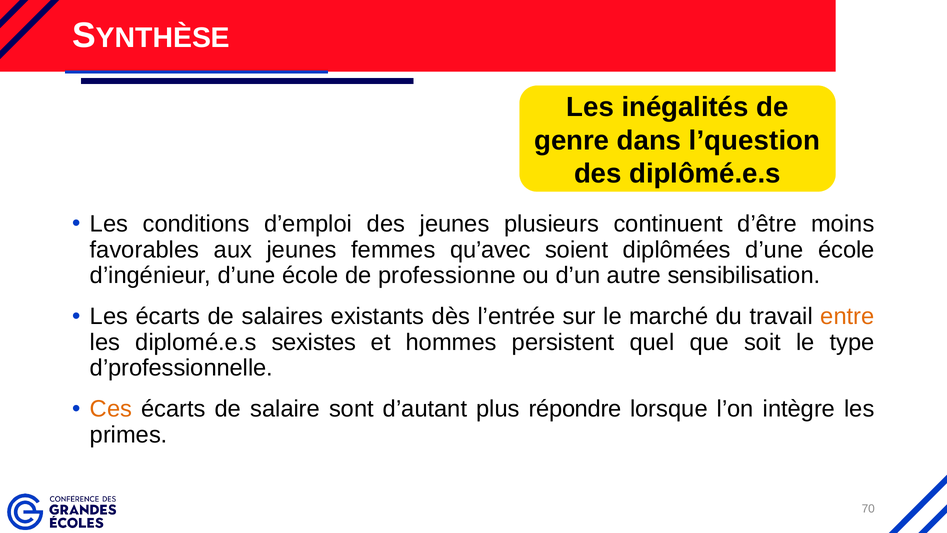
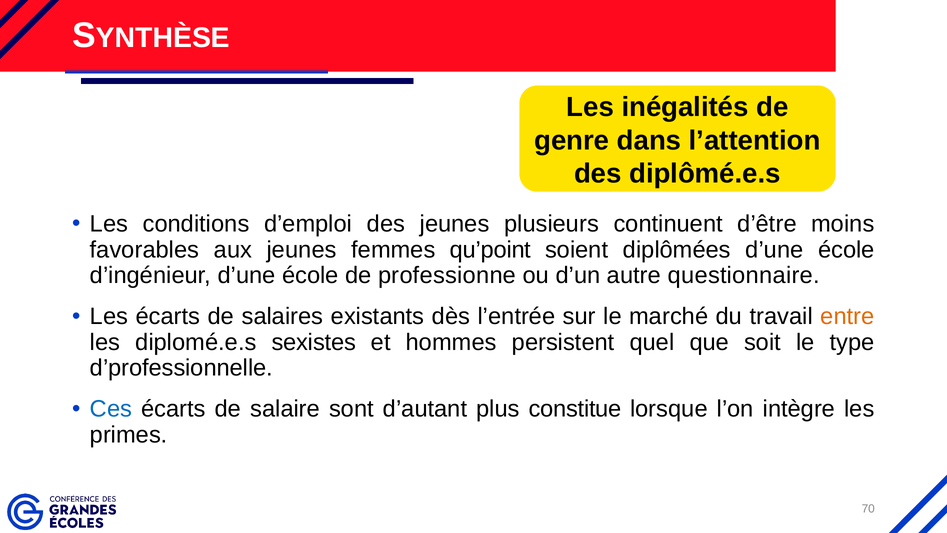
l’question: l’question -> l’attention (755, 140)
qu’avec: qu’avec -> qu’point (490, 250)
sensibilisation: sensibilisation -> questionnaire (744, 275)
Ces colour: orange -> blue (111, 409)
répondre: répondre -> constitue (575, 409)
